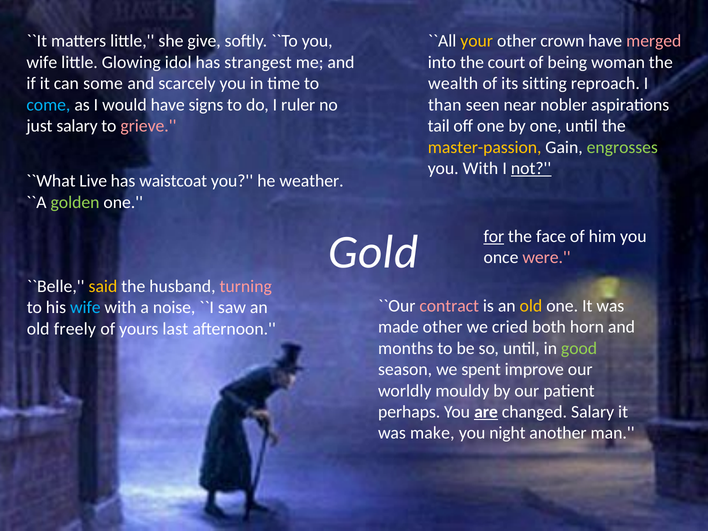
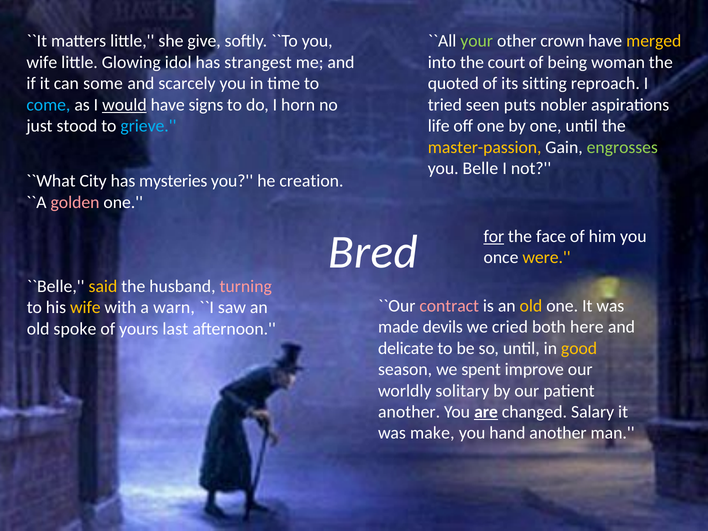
your colour: yellow -> light green (477, 41)
merged colour: pink -> yellow (654, 41)
wealth: wealth -> quoted (453, 84)
would underline: none -> present (124, 105)
ruler: ruler -> horn (298, 105)
than: than -> tried (445, 105)
near: near -> puts (520, 105)
just salary: salary -> stood (77, 126)
grieve colour: pink -> light blue (148, 126)
tail: tail -> life (439, 126)
you With: With -> Belle (480, 169)
not underline: present -> none (531, 169)
Live: Live -> City (93, 181)
waistcoat: waistcoat -> mysteries (173, 181)
weather: weather -> creation (311, 181)
golden colour: light green -> pink (75, 202)
Gold: Gold -> Bred (373, 252)
were colour: pink -> yellow (547, 258)
wife colour: light blue -> yellow (85, 308)
noise: noise -> warn (174, 308)
made other: other -> devils (443, 327)
horn: horn -> here (587, 327)
freely: freely -> spoke (75, 329)
months: months -> delicate (406, 348)
good colour: light green -> yellow (579, 348)
mouldy: mouldy -> solitary (462, 391)
perhaps: perhaps -> another (409, 412)
night: night -> hand (507, 433)
